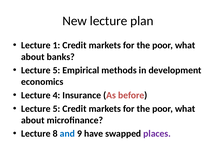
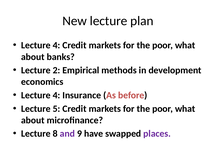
1: 1 -> 4 (57, 45)
5: 5 -> 2 (57, 70)
and colour: blue -> purple (67, 134)
